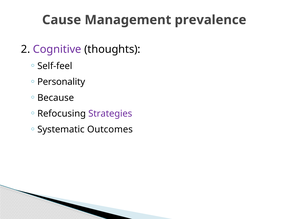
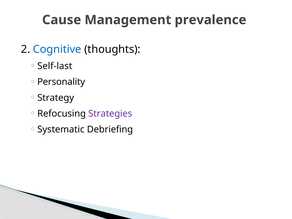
Cognitive colour: purple -> blue (57, 49)
Self-feel: Self-feel -> Self-last (55, 66)
Because: Because -> Strategy (56, 98)
Outcomes: Outcomes -> Debriefing (110, 130)
